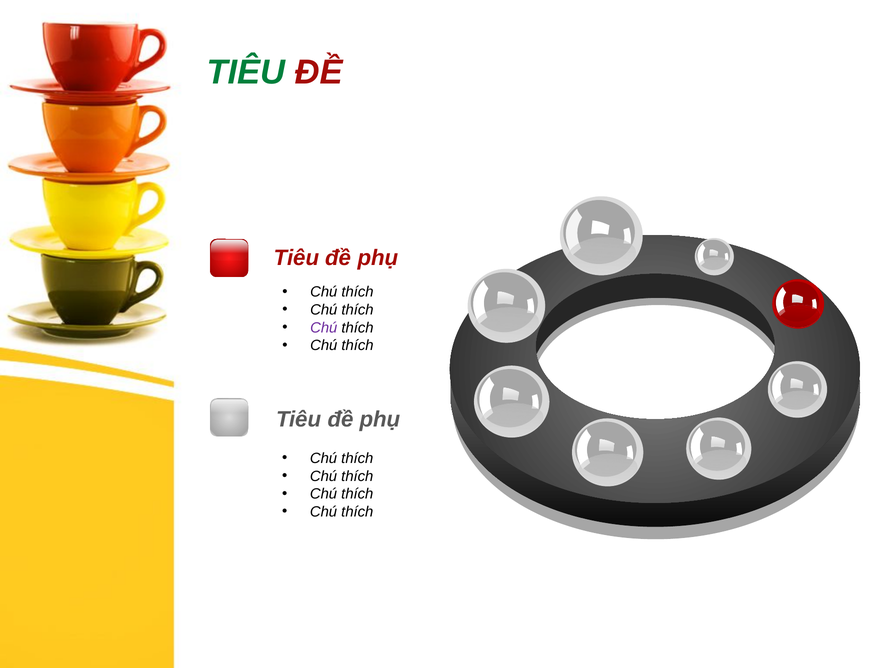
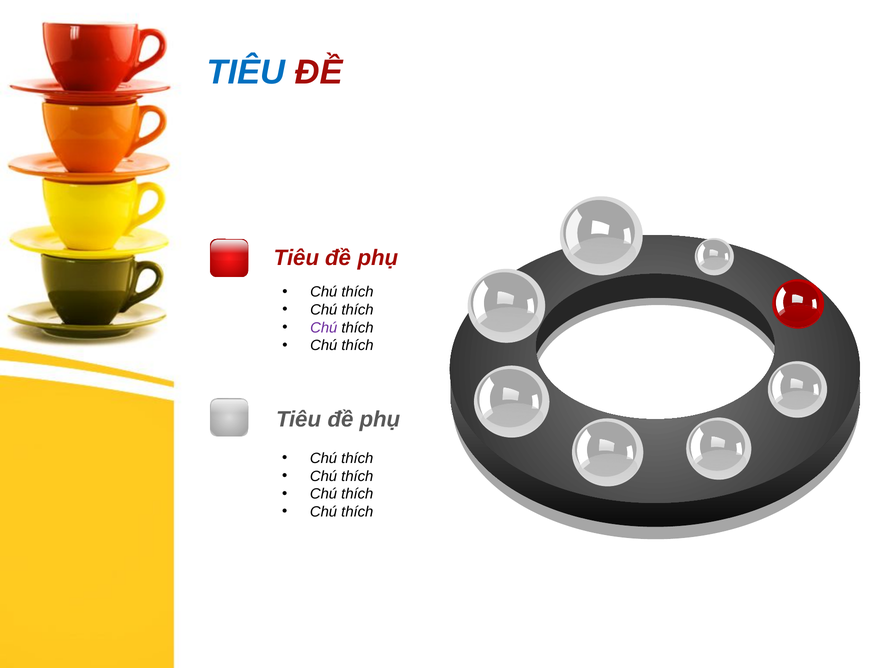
TIÊU colour: green -> blue (246, 72)
